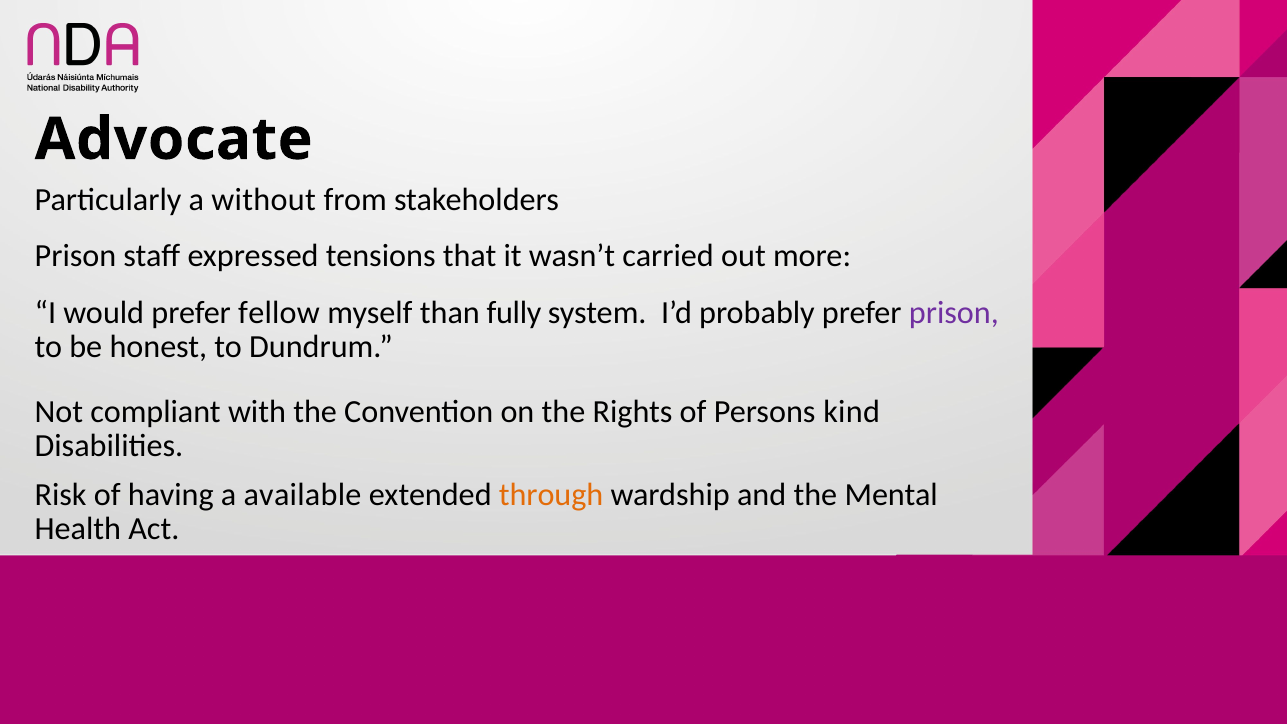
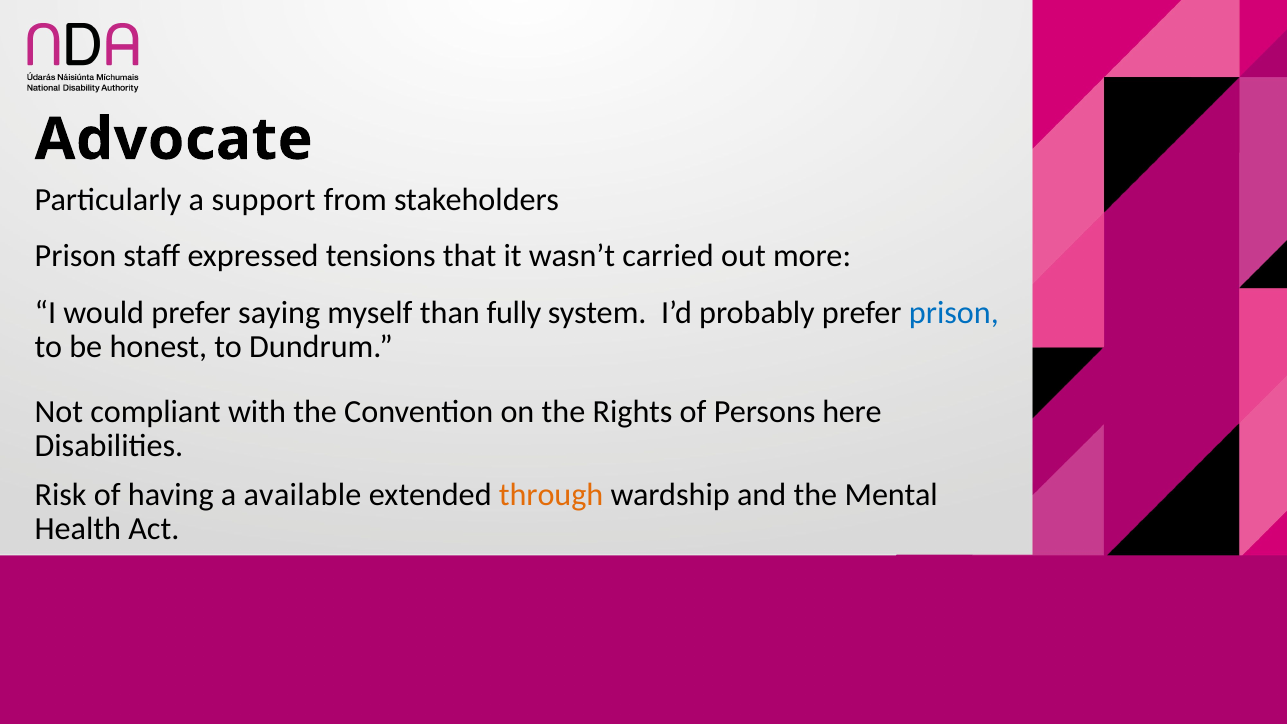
without: without -> support (264, 200)
fellow: fellow -> saying (279, 313)
prison colour: purple -> blue (954, 313)
kind: kind -> here (852, 411)
